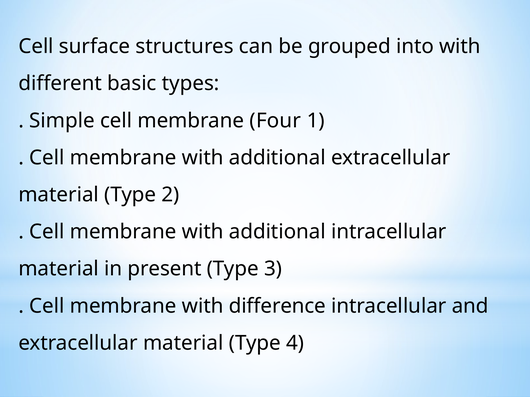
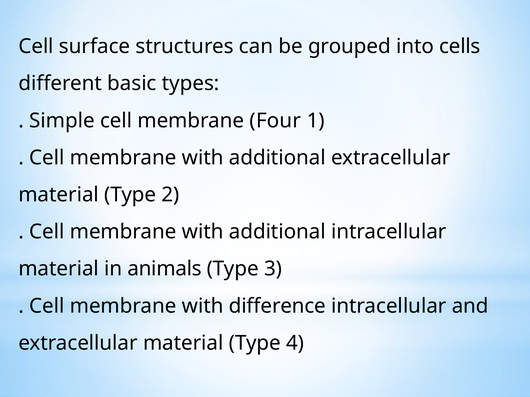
into with: with -> cells (460, 46)
present: present -> animals (165, 269)
